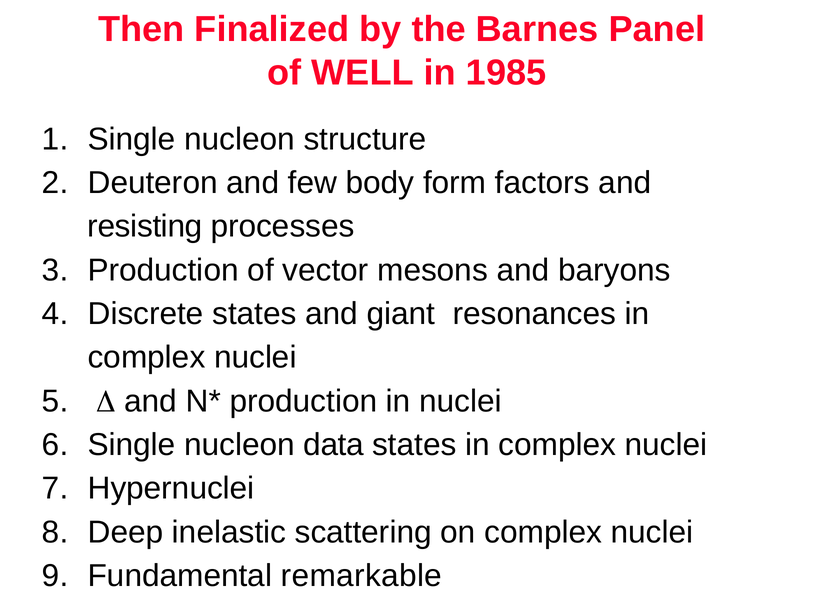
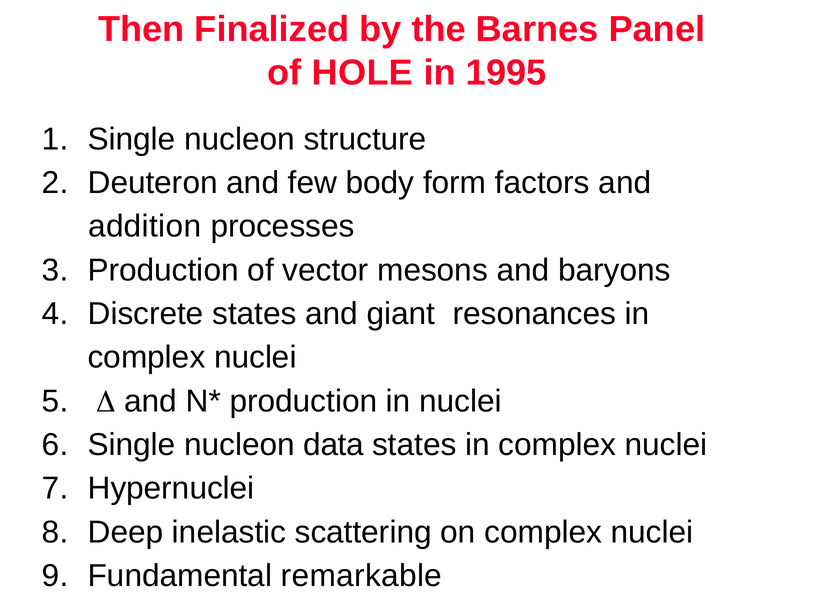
WELL: WELL -> HOLE (362, 73)
1985: 1985 -> 1995 (506, 73)
resisting: resisting -> addition (145, 227)
